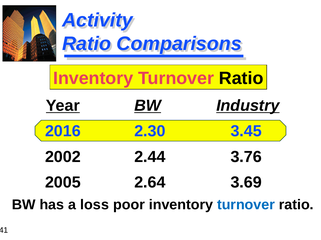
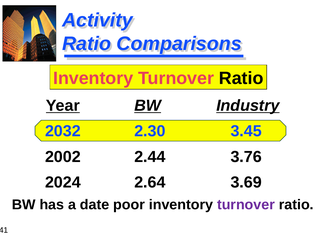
2016: 2016 -> 2032 (63, 132)
2005: 2005 -> 2024 (63, 183)
loss: loss -> date (95, 205)
turnover colour: blue -> purple (246, 205)
